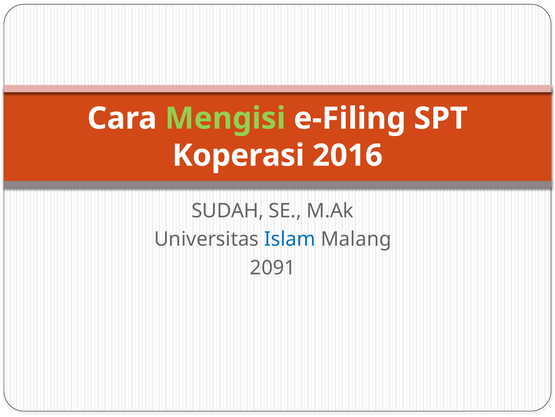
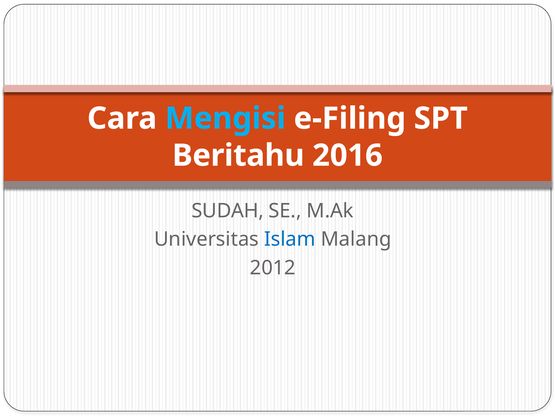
Mengisi colour: light green -> light blue (225, 118)
Koperasi: Koperasi -> Beritahu (238, 155)
2091: 2091 -> 2012 (273, 267)
